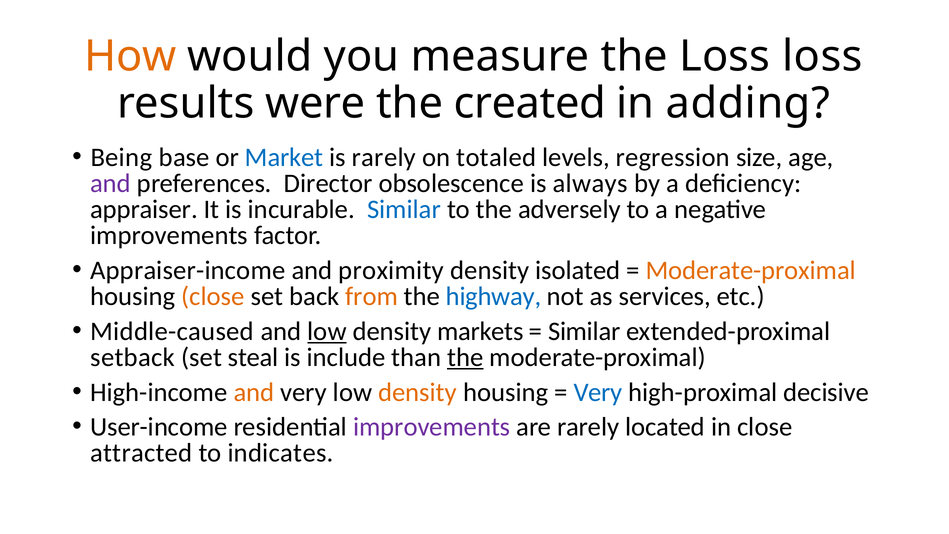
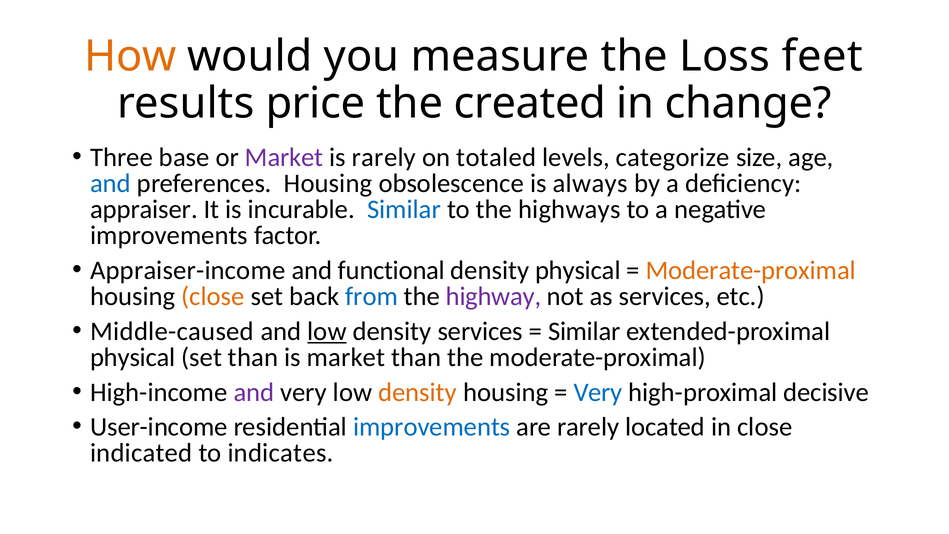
Loss loss: loss -> feet (822, 56)
were: were -> price (315, 103)
adding: adding -> change (748, 103)
Being: Being -> Three (122, 158)
Market colour: blue -> purple (284, 158)
regression: regression -> categorize (673, 158)
and colour: purple -> blue (111, 184)
preferences Director: Director -> Housing (328, 184)
adversely: adversely -> highways (569, 210)
proximity: proximity -> functional (391, 270)
density isolated: isolated -> physical (578, 270)
from colour: orange -> blue (372, 296)
highway colour: blue -> purple (493, 296)
density markets: markets -> services (480, 331)
setback: setback -> physical (133, 357)
set steal: steal -> than (253, 357)
is include: include -> market (346, 357)
the underline: present -> none (465, 357)
and colour: orange -> purple (254, 392)
improvements colour: purple -> blue (432, 427)
attracted: attracted -> indicated (141, 453)
